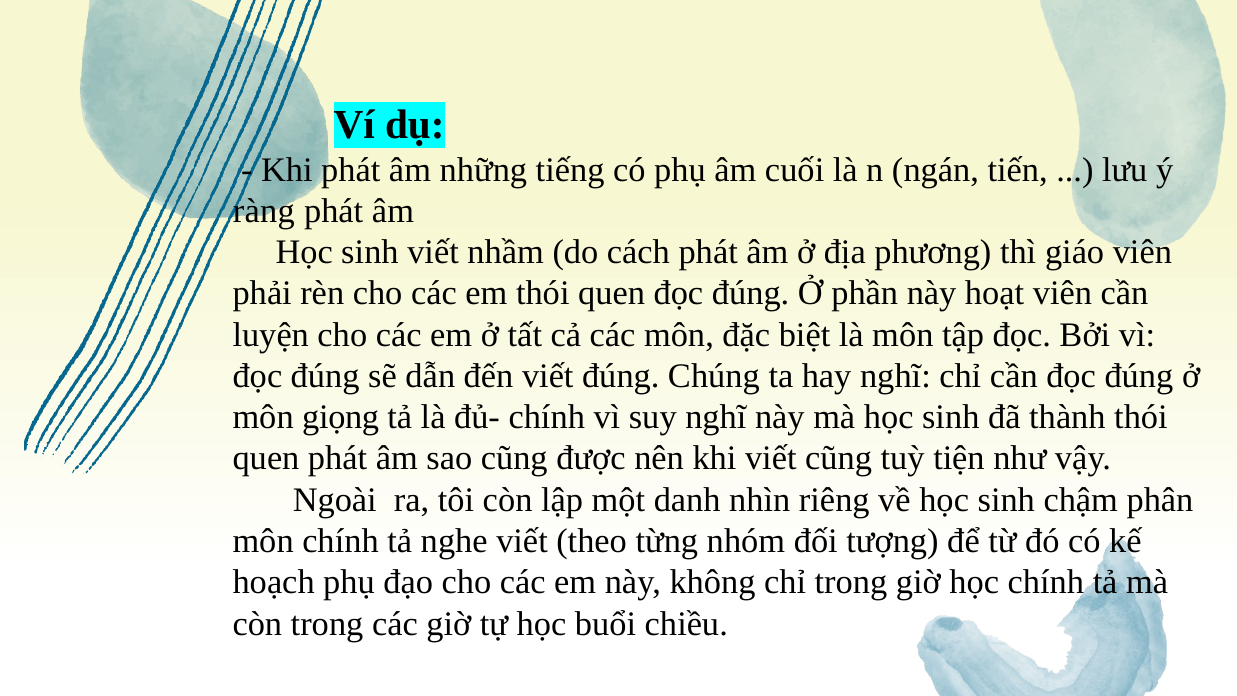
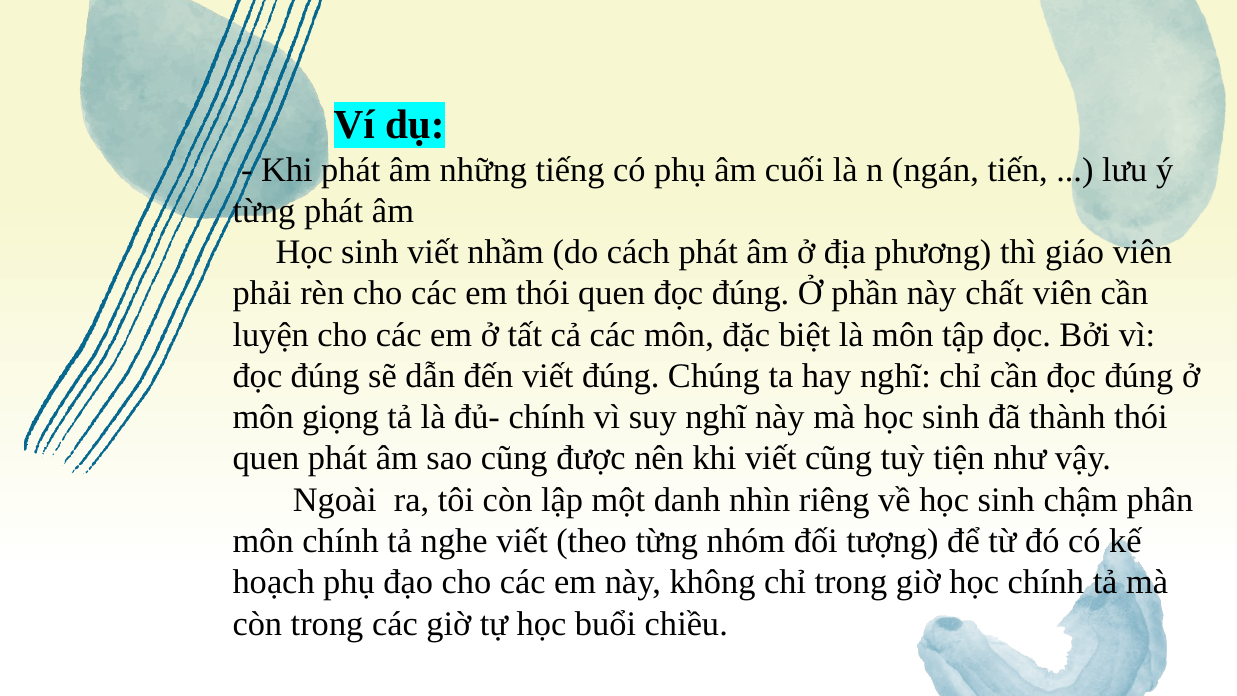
ràng: ràng -> từng (264, 211)
hoạt: hoạt -> chất (994, 294)
